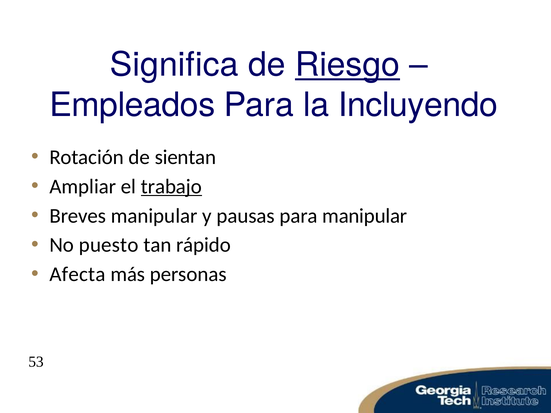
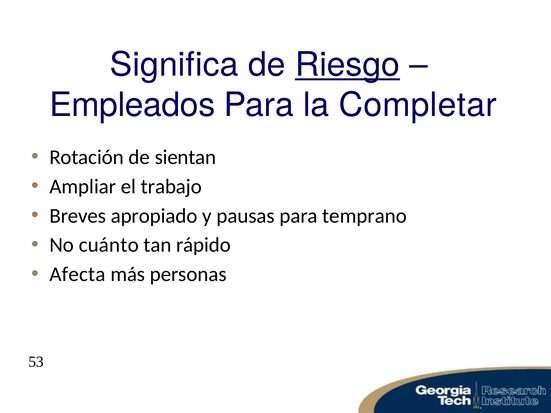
Incluyendo: Incluyendo -> Completar (418, 105)
trabajo underline: present -> none (171, 187)
Breves manipular: manipular -> apropiado (154, 216)
para manipular: manipular -> temprano (365, 216)
puesto: puesto -> cuánto (109, 245)
